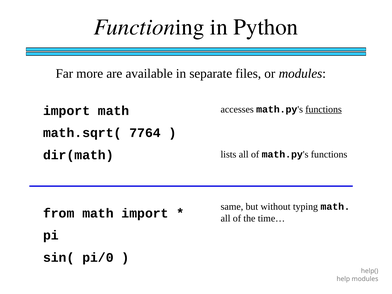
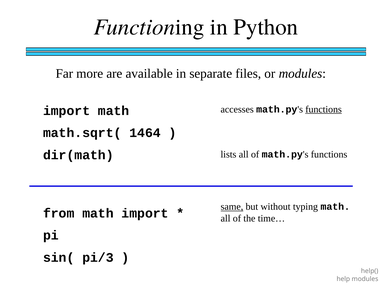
7764: 7764 -> 1464 (145, 133)
same underline: none -> present (232, 207)
pi/0: pi/0 -> pi/3 (98, 258)
